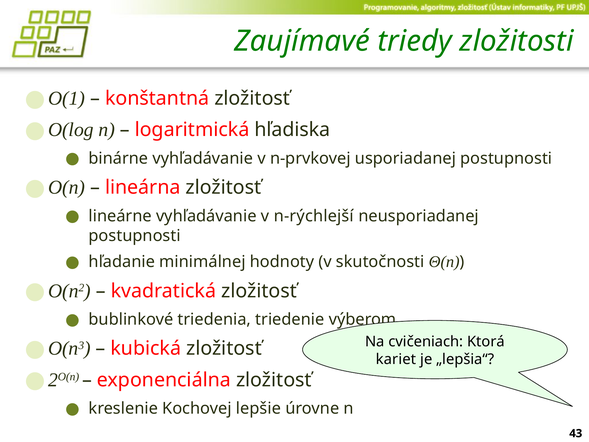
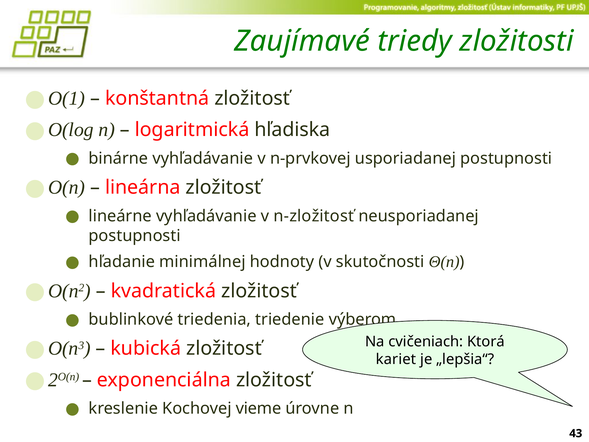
n-rýchlejší: n-rýchlejší -> n-zložitosť (314, 216)
lepšie: lepšie -> vieme (259, 408)
